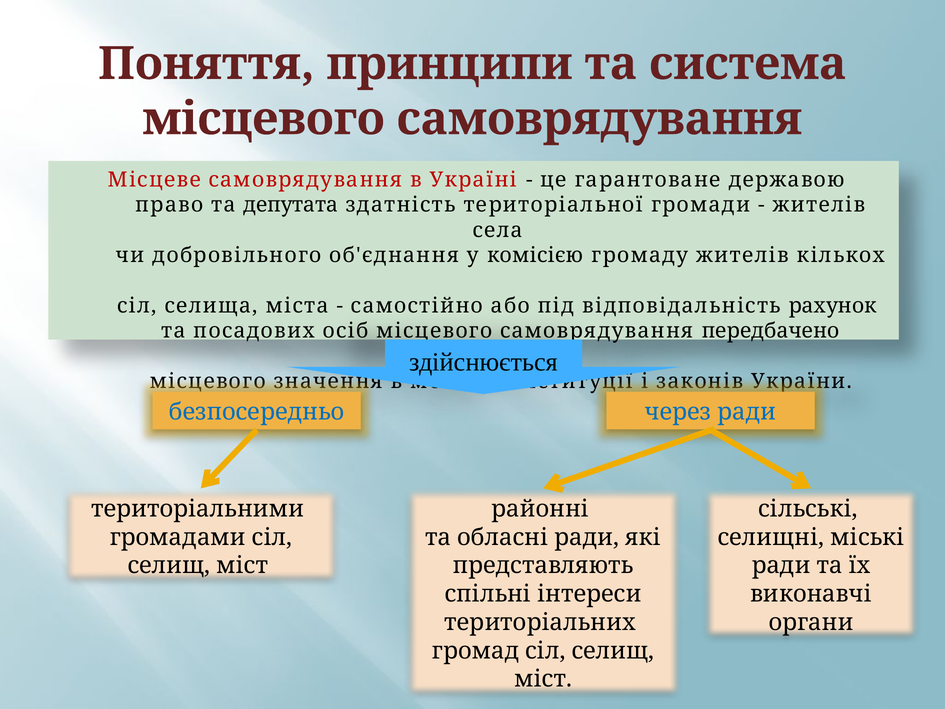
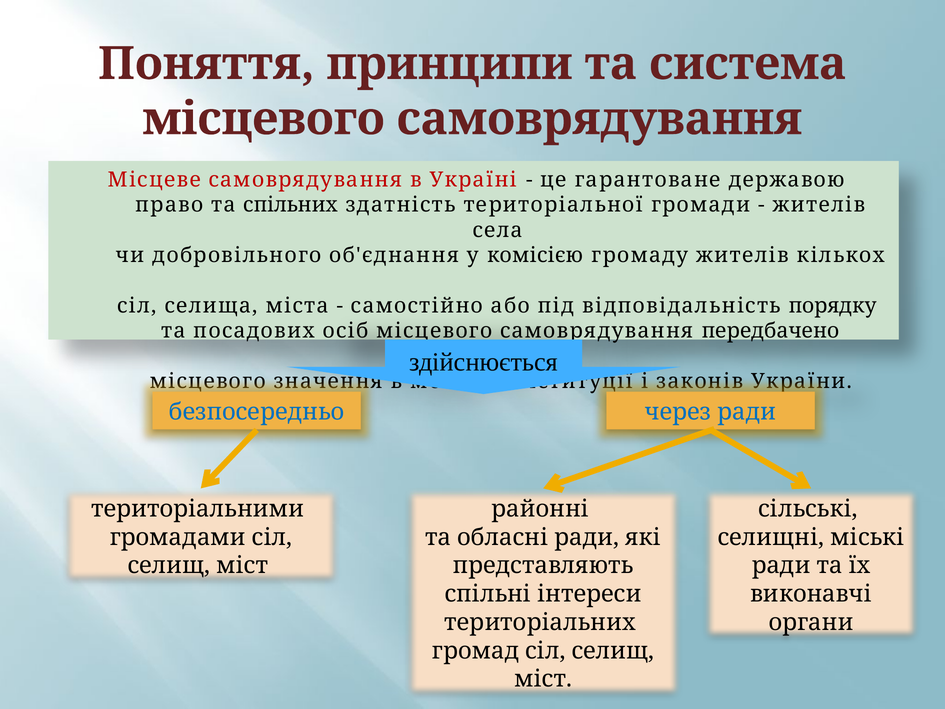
депутата: депутата -> спільних (291, 205)
рахунок: рахунок -> порядку (833, 306)
